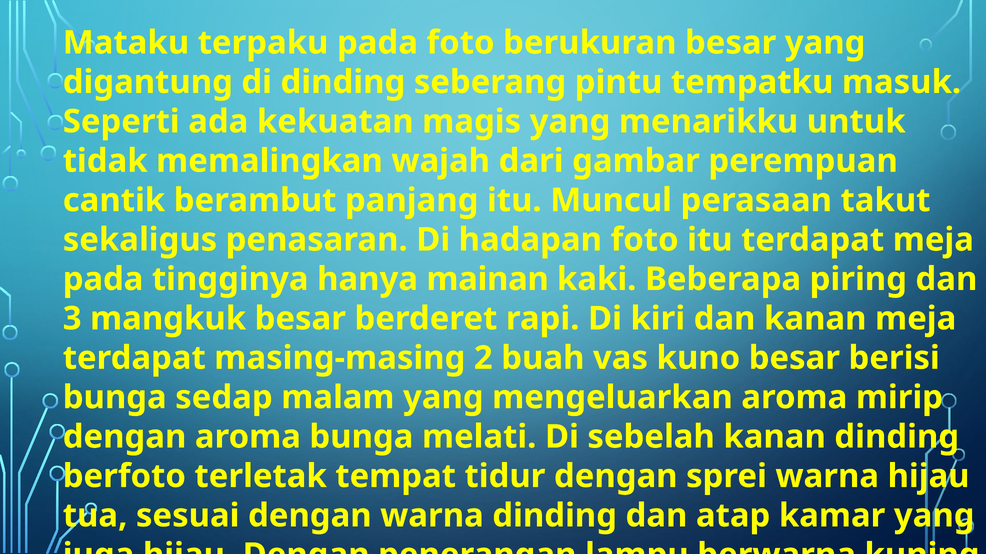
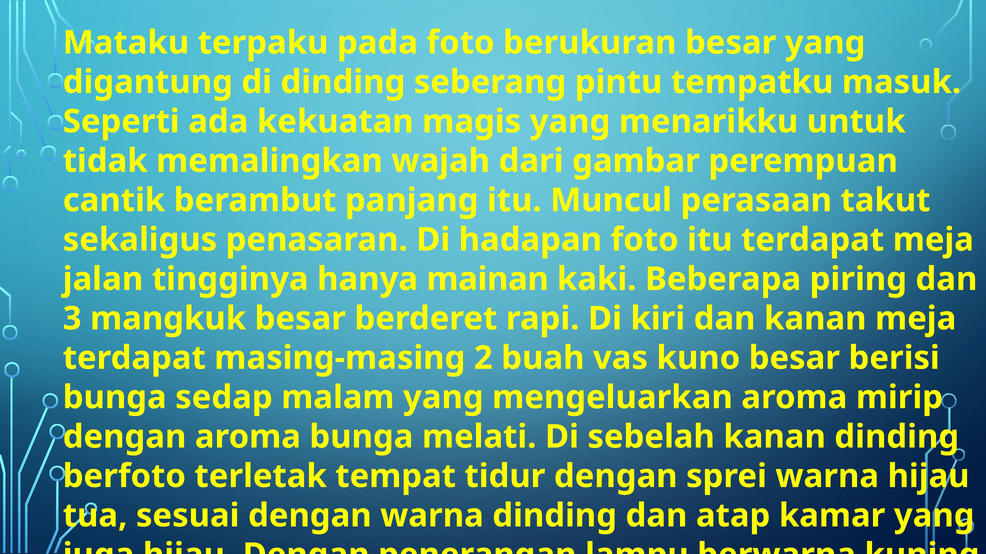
pada: pada -> jalan (103, 279)
